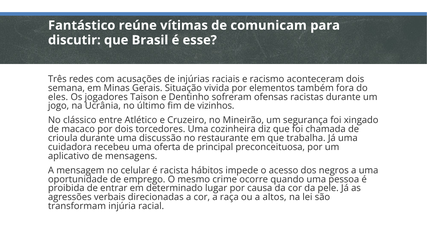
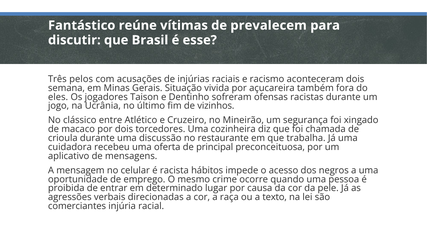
comunicam: comunicam -> prevalecem (269, 25)
redes: redes -> pelos (81, 79)
elementos: elementos -> açucareira (272, 88)
altos: altos -> texto (275, 197)
transformam: transformam -> comerciantes (77, 206)
